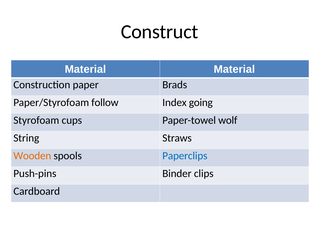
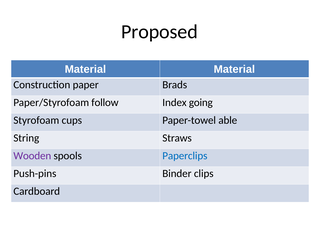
Construct: Construct -> Proposed (159, 32)
wolf: wolf -> able (228, 120)
Wooden colour: orange -> purple (32, 156)
